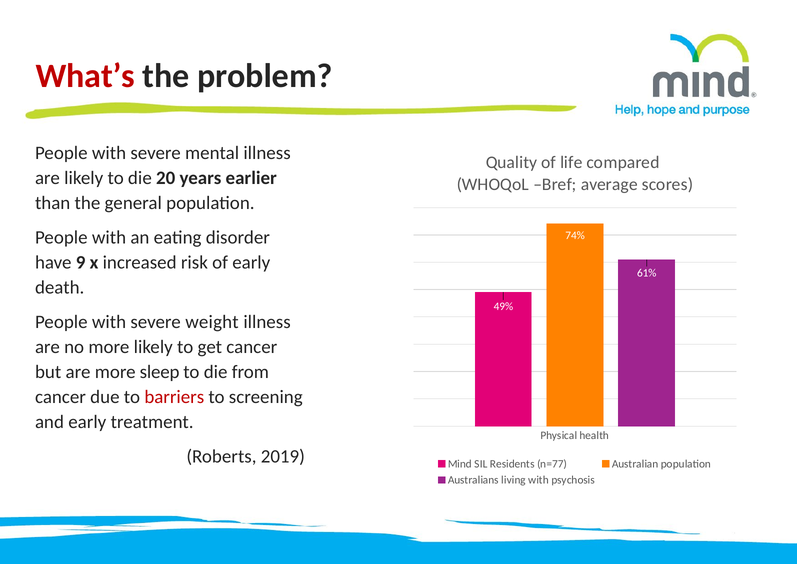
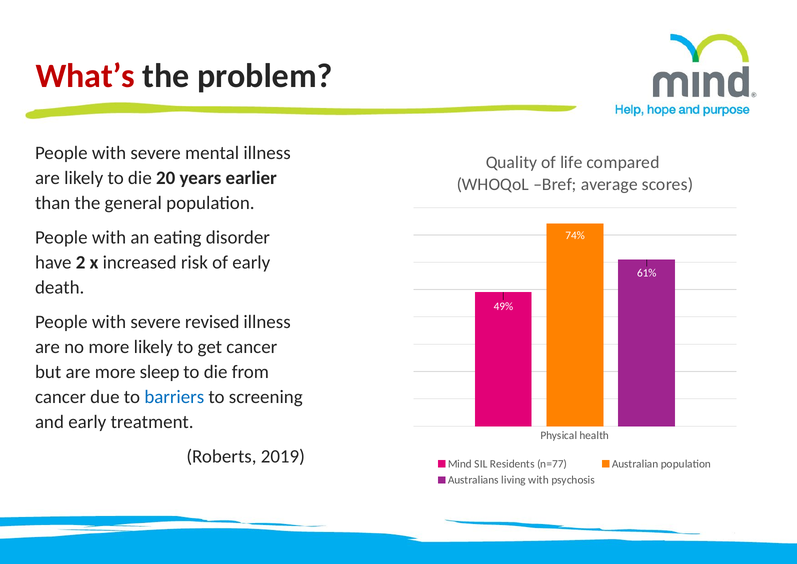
9: 9 -> 2 (81, 263)
weight: weight -> revised (212, 322)
barriers colour: red -> blue (174, 397)
